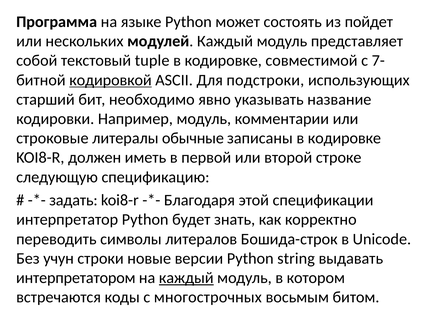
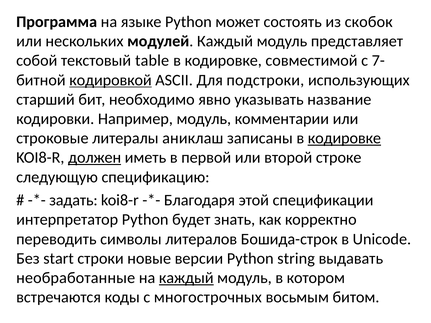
пойдет: пойдет -> скобок (369, 22)
tuple: tuple -> table (152, 61)
обычные: обычные -> аниклаш (193, 138)
кодировке underline: none -> present (344, 138)
должен underline: none -> present (95, 158)
учун: учун -> start (59, 259)
интерпретатором: интерпретатором -> необработанные (76, 278)
